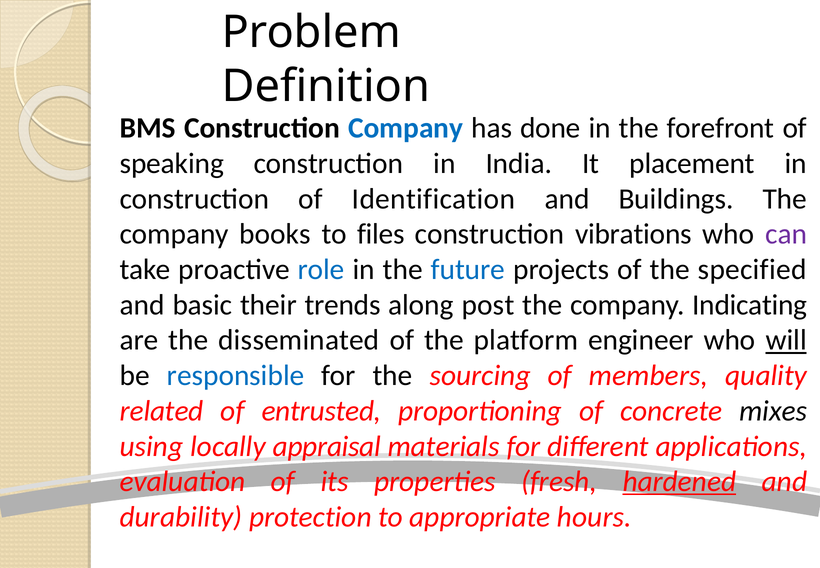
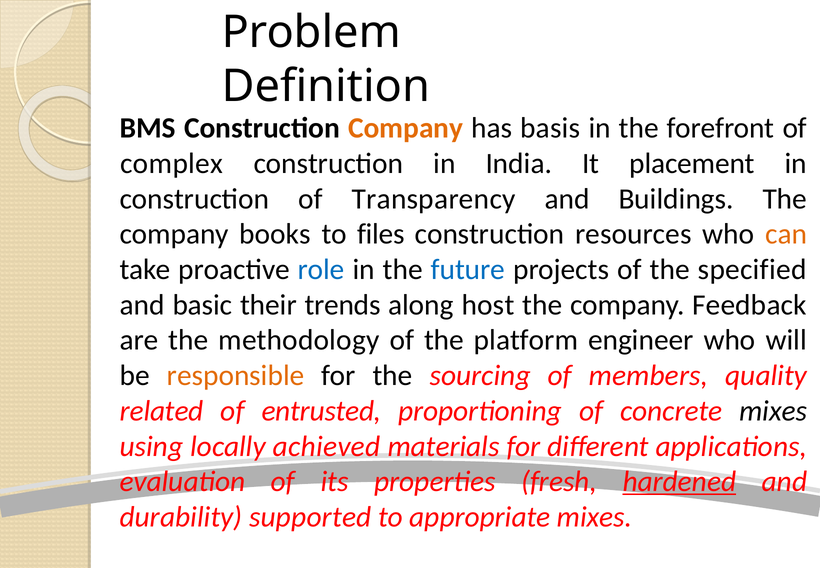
Company colour: blue -> orange (406, 128)
done: done -> basis (550, 128)
speaking: speaking -> complex (172, 163)
Identification: Identification -> Transparency (434, 199)
vibrations: vibrations -> resources (633, 234)
can colour: purple -> orange (786, 234)
post: post -> host (488, 305)
Indicating: Indicating -> Feedback (749, 305)
disseminated: disseminated -> methodology (299, 340)
will underline: present -> none (786, 340)
responsible colour: blue -> orange (236, 375)
appraisal: appraisal -> achieved (327, 446)
protection: protection -> supported (310, 517)
appropriate hours: hours -> mixes (595, 517)
